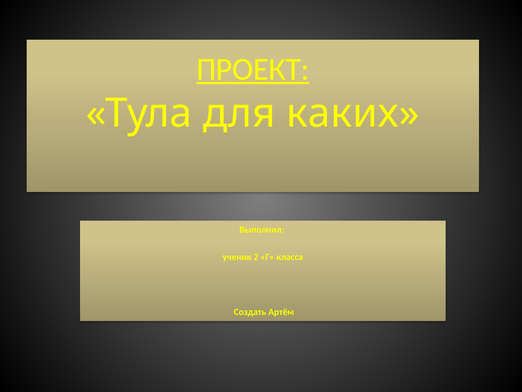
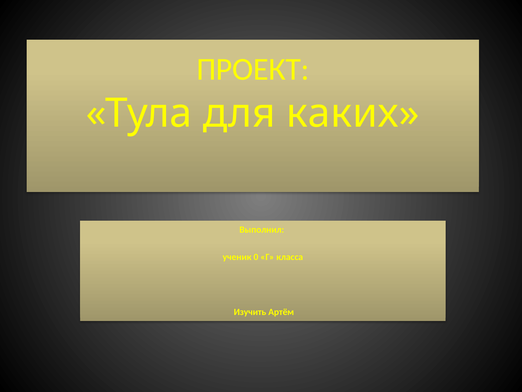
ПРОЕКТ underline: present -> none (253, 69)
2: 2 -> 0 (256, 257)
Создать: Создать -> Изучить (250, 312)
